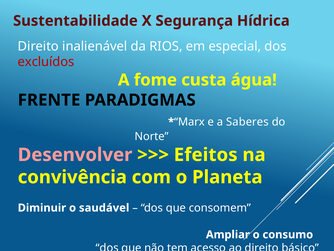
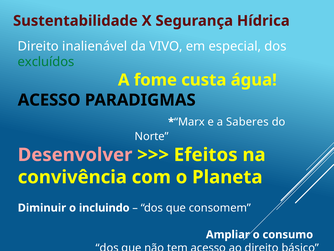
RIOS: RIOS -> VIVO (166, 46)
excluídos colour: red -> green (46, 62)
FRENTE: FRENTE -> ACESSO (49, 100)
saudável: saudável -> incluindo (104, 207)
